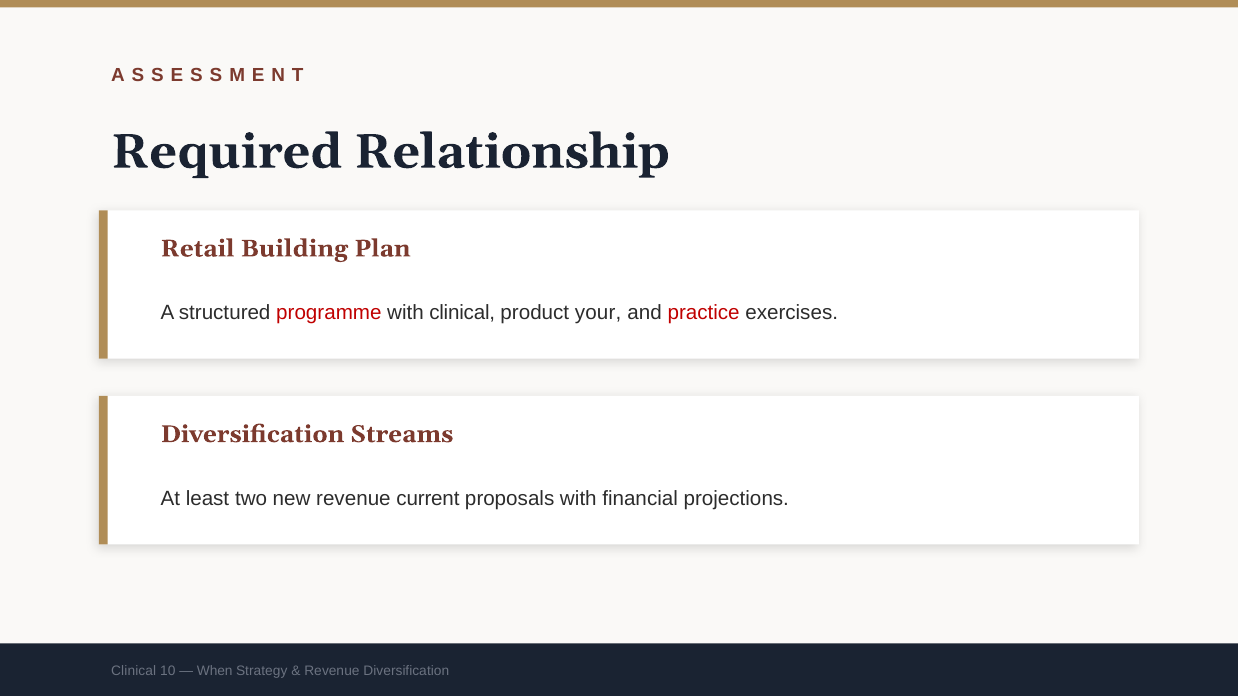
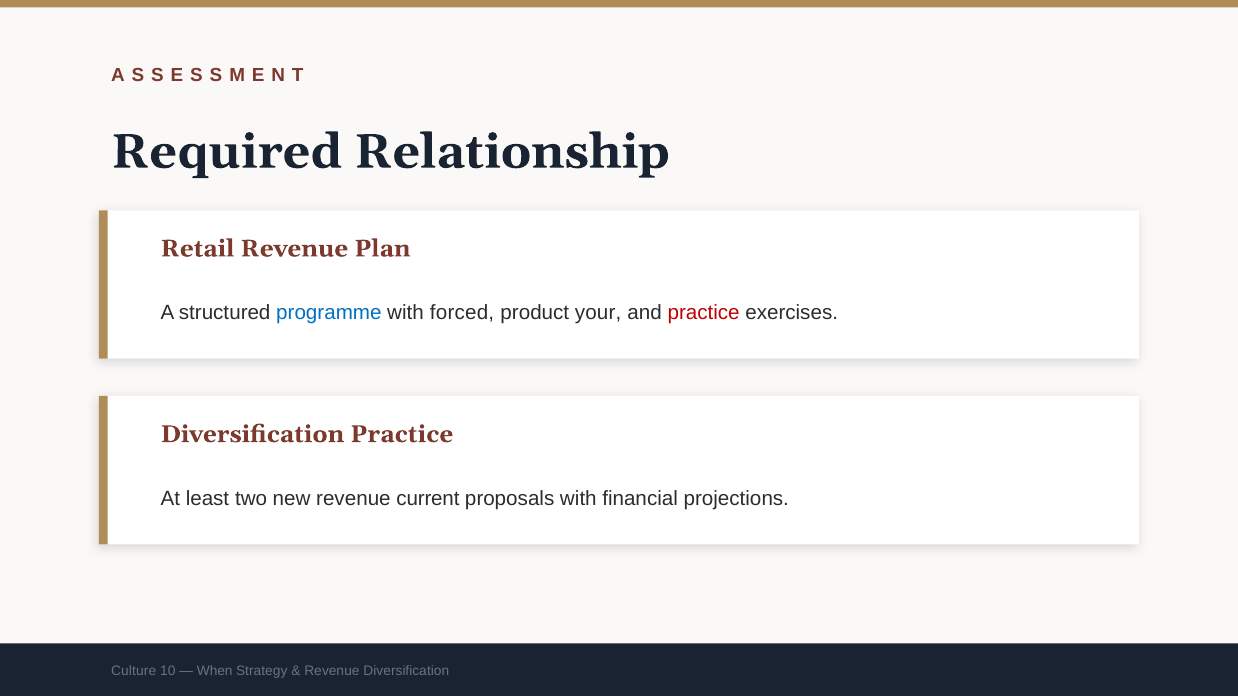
Retail Building: Building -> Revenue (294, 249)
programme colour: red -> blue (329, 313)
with clinical: clinical -> forced (462, 313)
Diversification Streams: Streams -> Practice (402, 434)
Clinical: Clinical -> Culture (134, 671)
